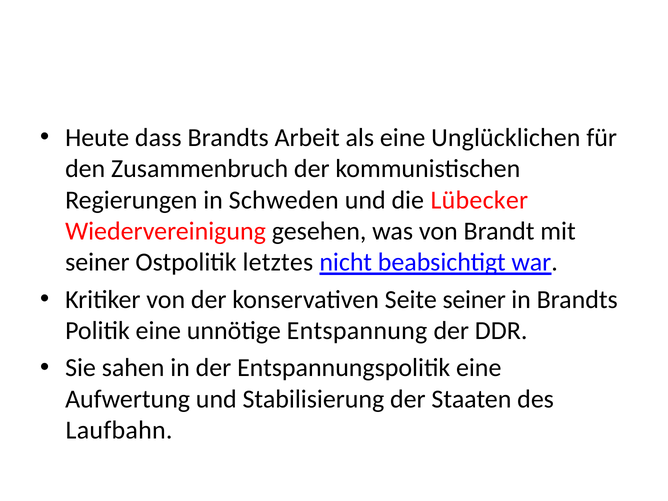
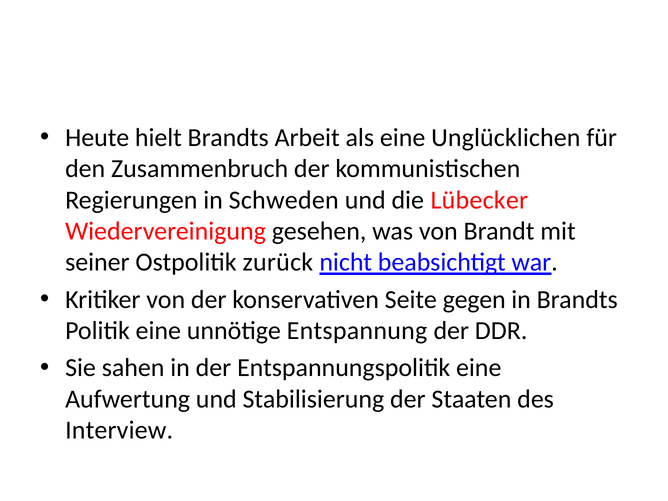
dass: dass -> hielt (158, 138)
letztes: letztes -> zurück (278, 262)
Seite seiner: seiner -> gegen (474, 300)
Laufbahn: Laufbahn -> Interview (119, 430)
